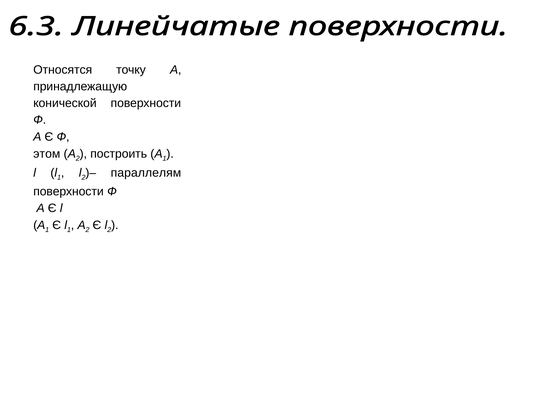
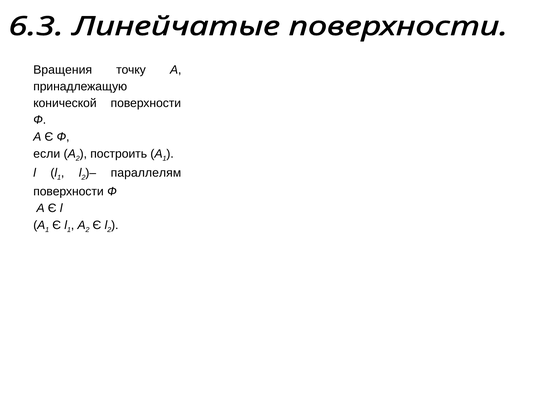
Относятся: Относятся -> Вращения (63, 70)
этом: этом -> если (47, 154)
